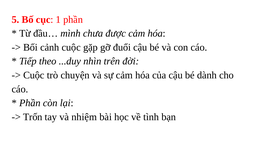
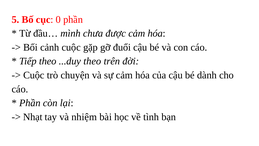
1: 1 -> 0 (58, 19)
...duy nhìn: nhìn -> theo (92, 61)
Trốn: Trốn -> Nhạt (33, 117)
